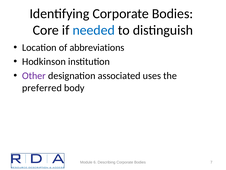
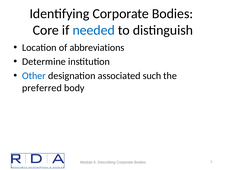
Hodkinson: Hodkinson -> Determine (44, 61)
Other colour: purple -> blue (34, 76)
uses: uses -> such (152, 76)
